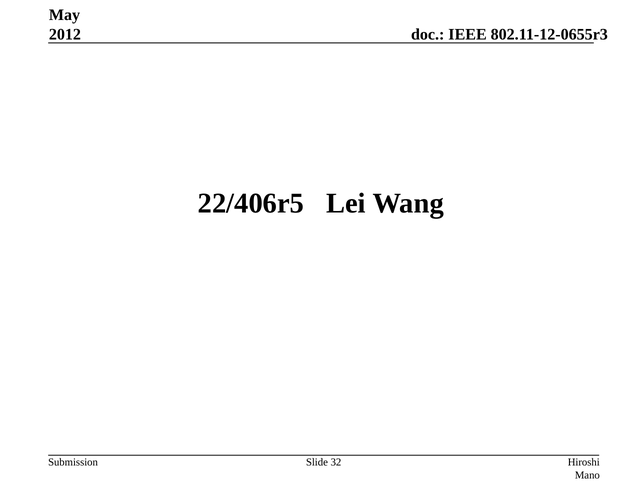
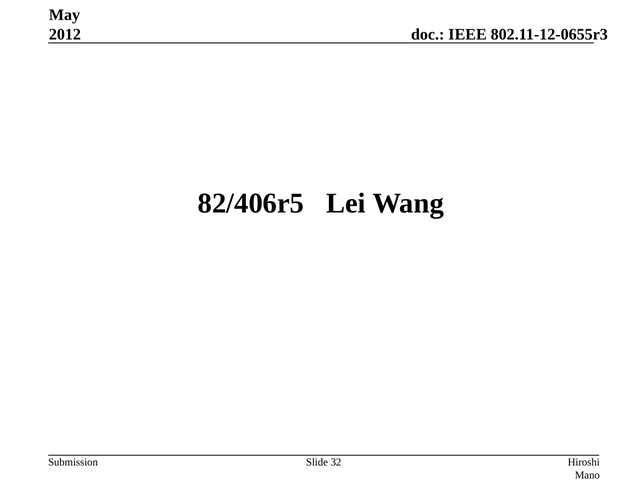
22/406r5: 22/406r5 -> 82/406r5 (251, 203)
